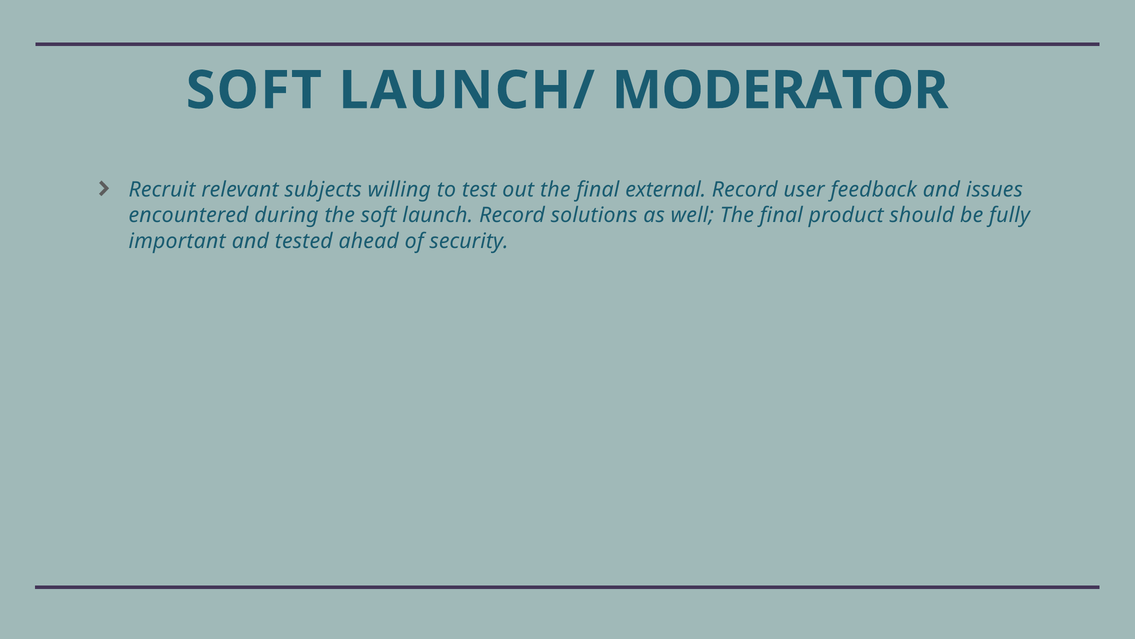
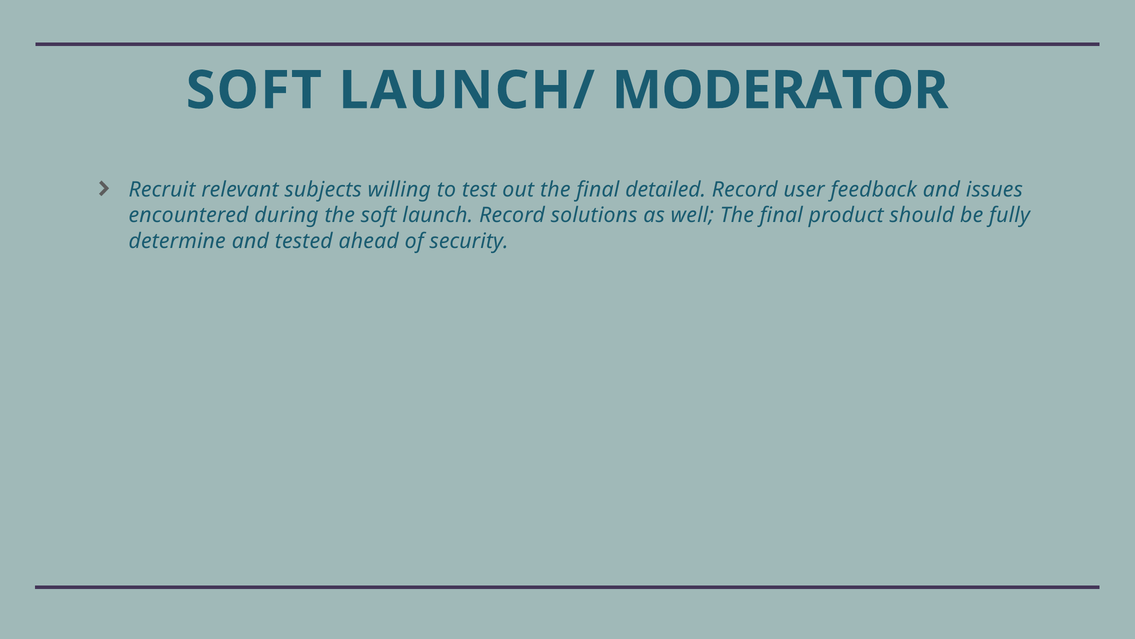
external: external -> detailed (666, 190)
important: important -> determine (177, 241)
